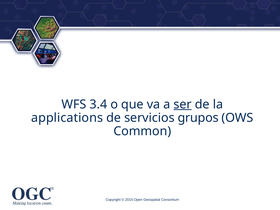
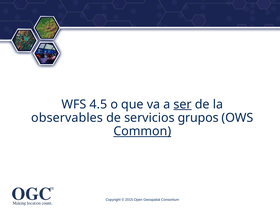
3.4: 3.4 -> 4.5 (98, 104)
applications: applications -> observables (67, 118)
Common underline: none -> present (142, 131)
